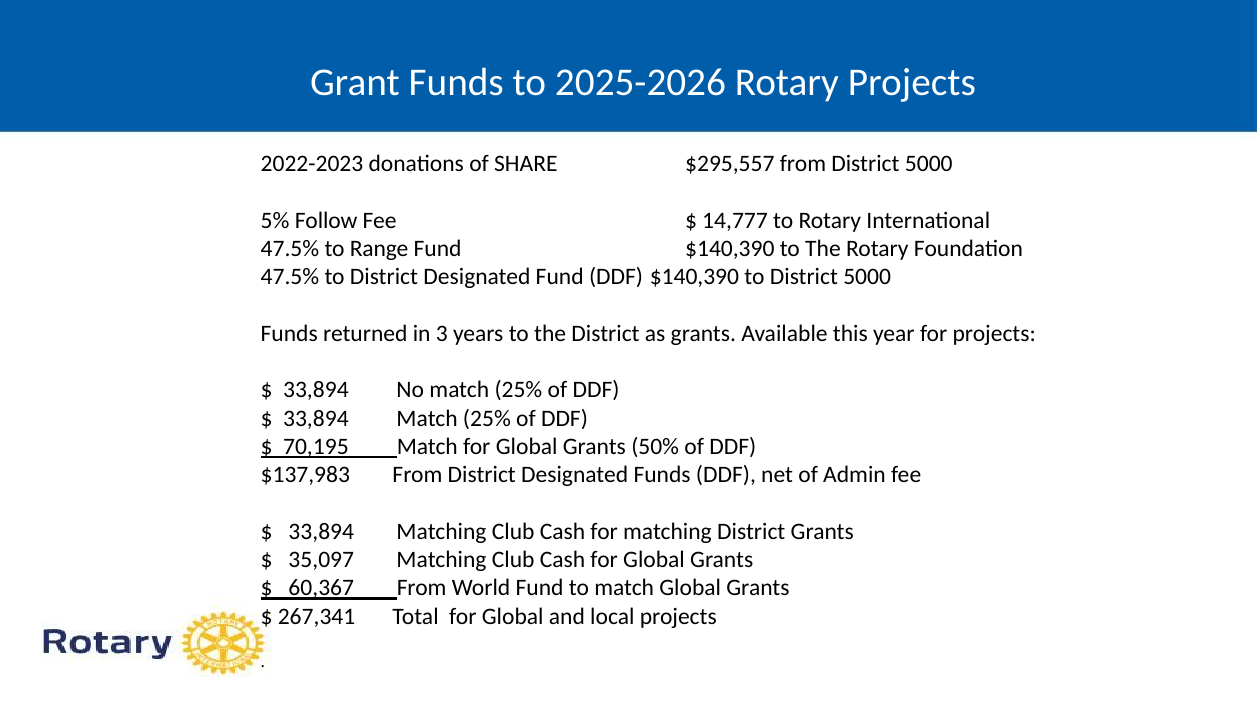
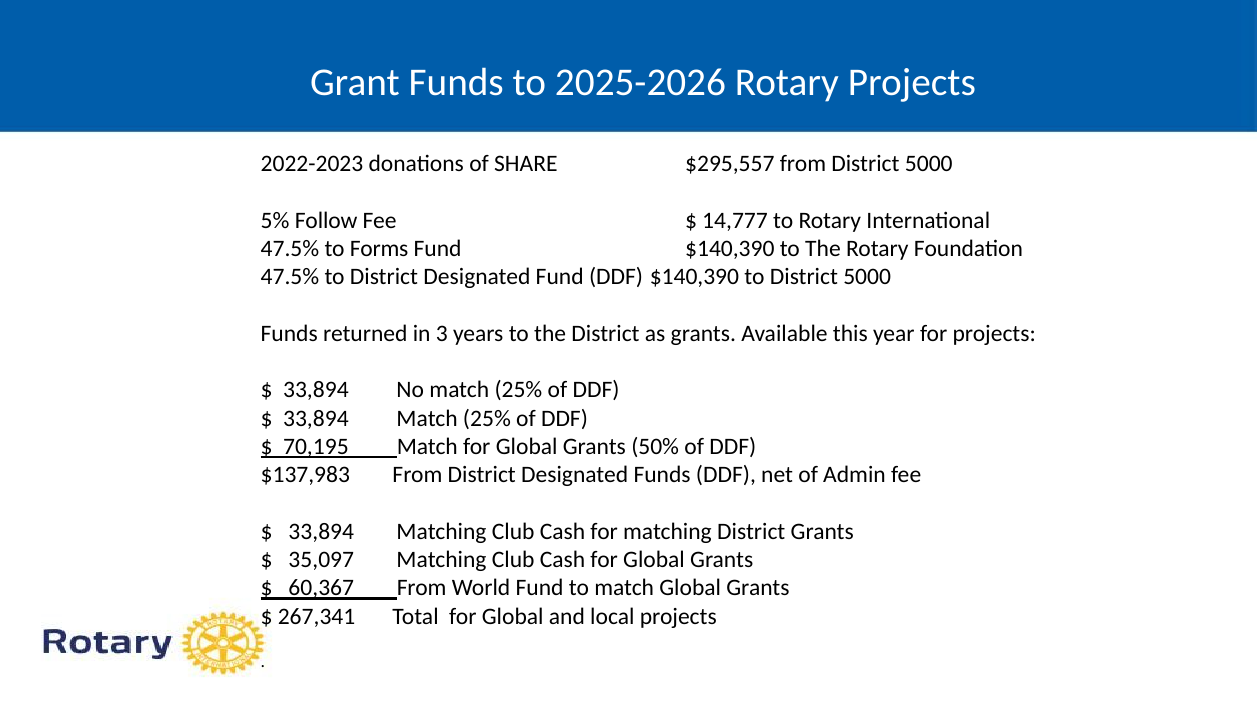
Range: Range -> Forms (379, 249)
